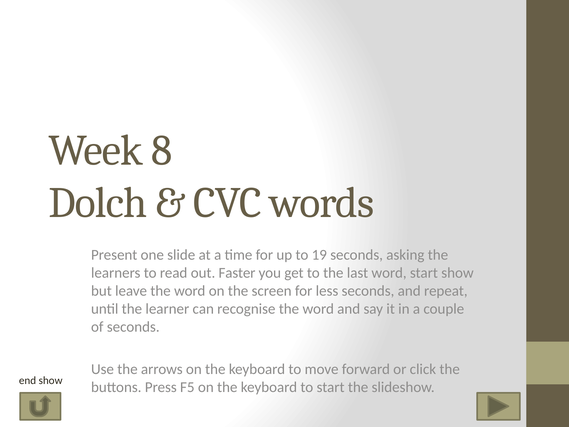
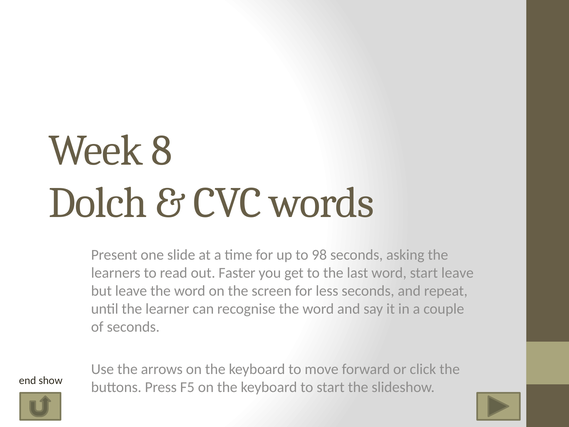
19: 19 -> 98 (319, 255)
start show: show -> leave (458, 273)
